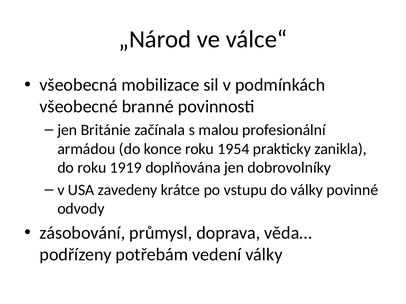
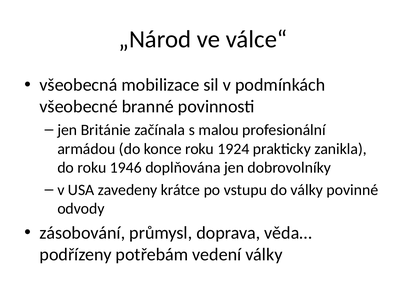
1954: 1954 -> 1924 (233, 149)
1919: 1919 -> 1946 (126, 168)
